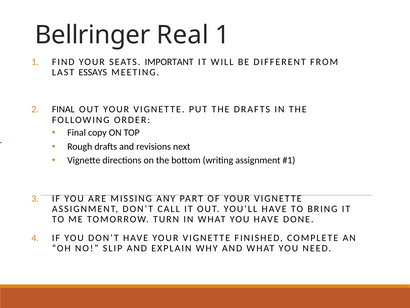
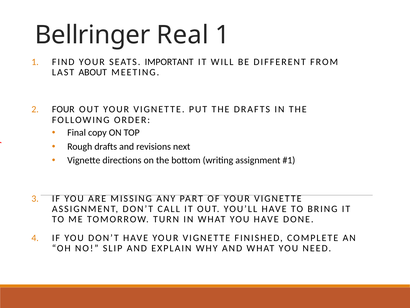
ESSAYS: ESSAYS -> ABOUT (93, 72)
FINAL: FINAL -> FOUR (63, 109)
